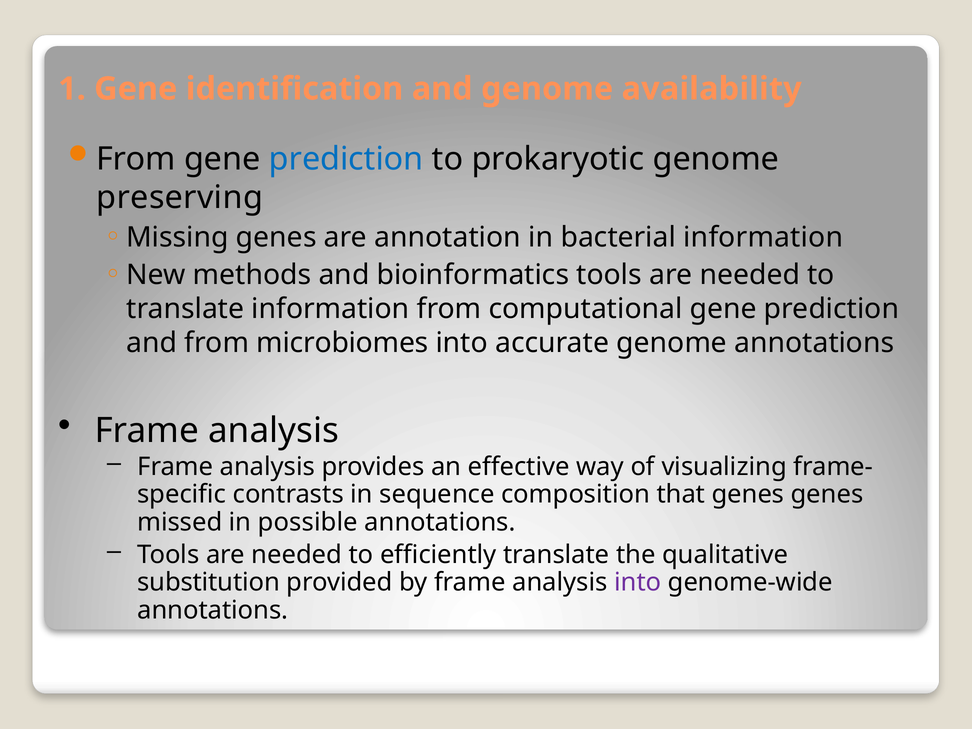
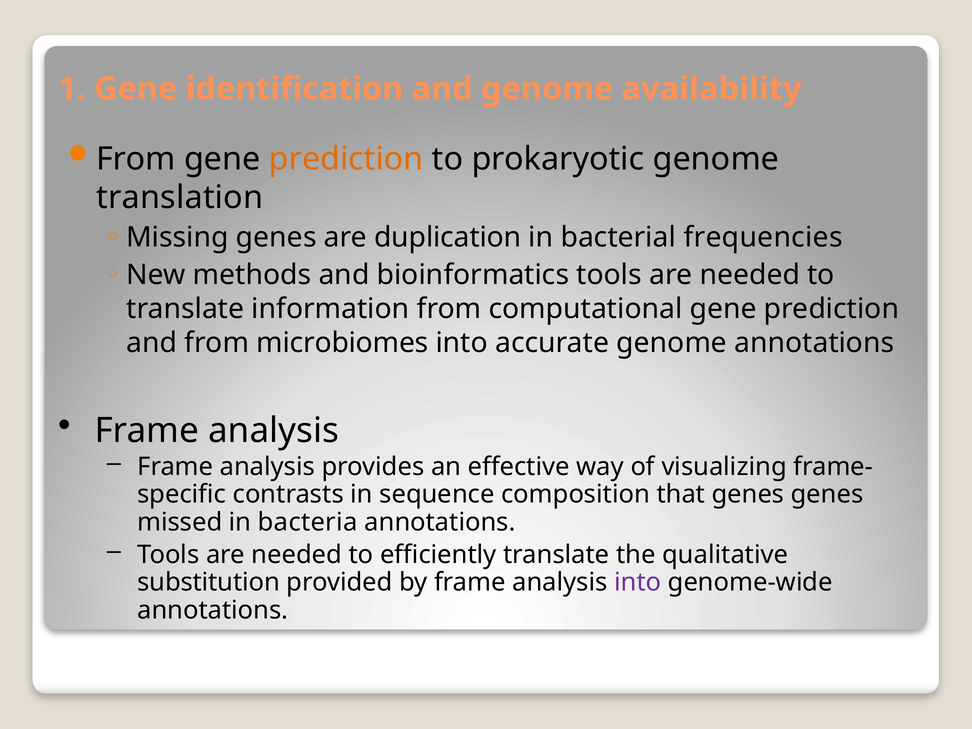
prediction colour: blue -> orange (346, 159)
preserving: preserving -> translation (180, 198)
annotation: annotation -> duplication (448, 237)
bacterial information: information -> frequencies (763, 237)
possible: possible -> bacteria (308, 522)
